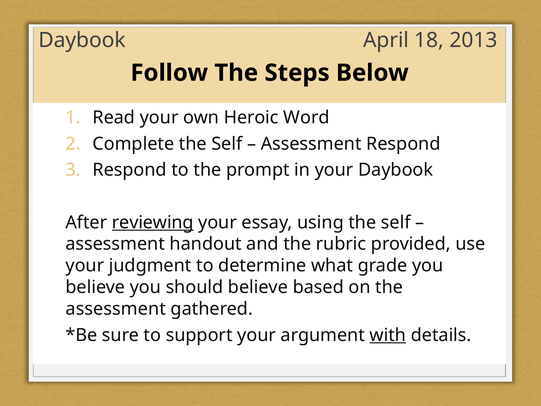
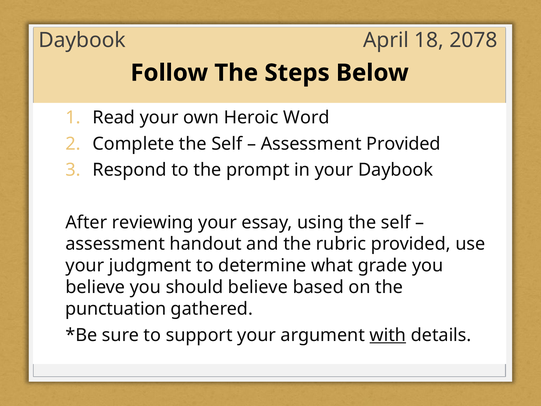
2013: 2013 -> 2078 (473, 40)
Assessment Respond: Respond -> Provided (403, 144)
reviewing underline: present -> none (153, 222)
assessment: assessment -> punctuation (116, 309)
